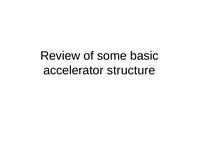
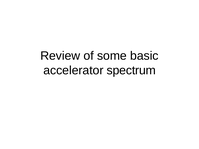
structure: structure -> spectrum (131, 71)
